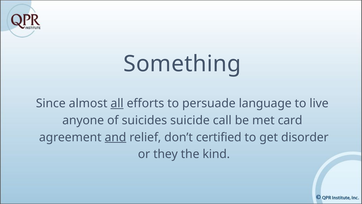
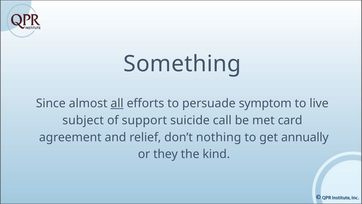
language: language -> symptom (265, 103)
anyone: anyone -> subject (83, 120)
suicides: suicides -> support (144, 120)
and underline: present -> none (115, 137)
certified: certified -> nothing (219, 137)
disorder: disorder -> annually (305, 137)
